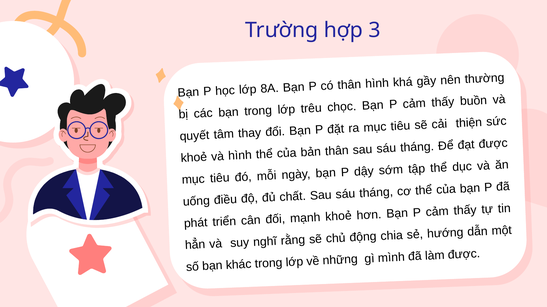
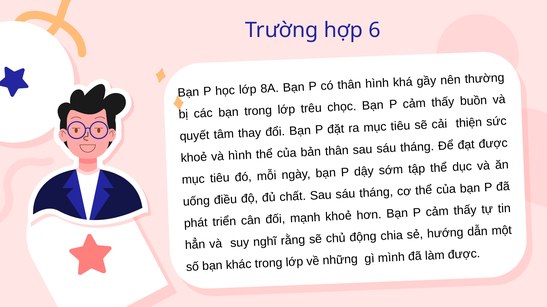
3: 3 -> 6 (375, 30)
